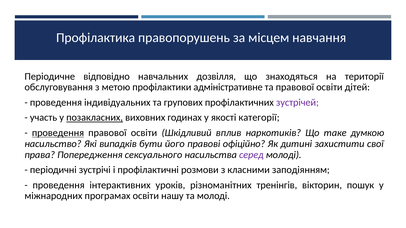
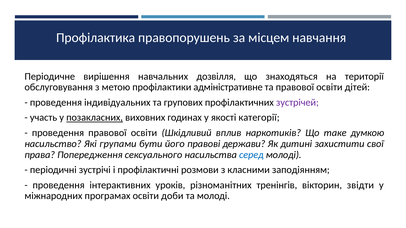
відповідно: відповідно -> вирішення (107, 76)
проведення underline: present -> none (58, 133)
випадків: випадків -> групами (118, 144)
офіційно: офіційно -> держави (244, 144)
серед colour: purple -> blue (251, 155)
пошук: пошук -> звідти (360, 185)
нашу: нашу -> доби (172, 196)
